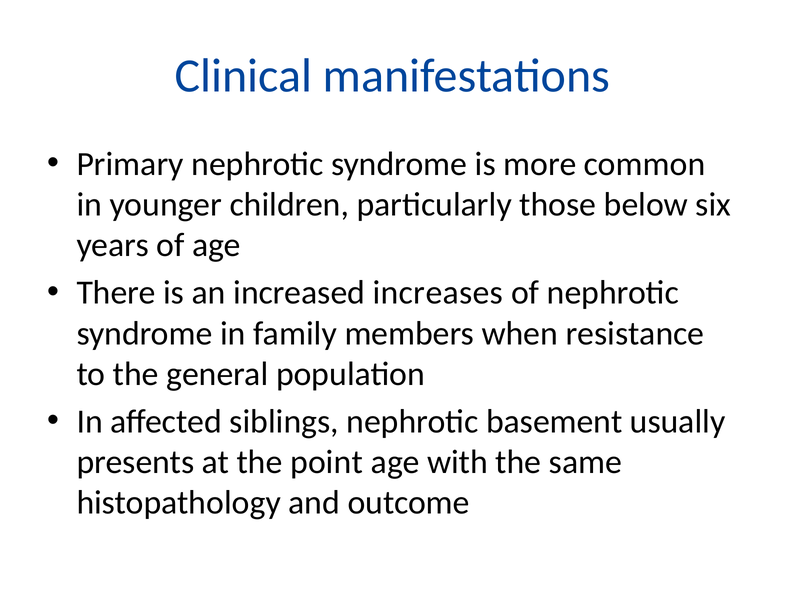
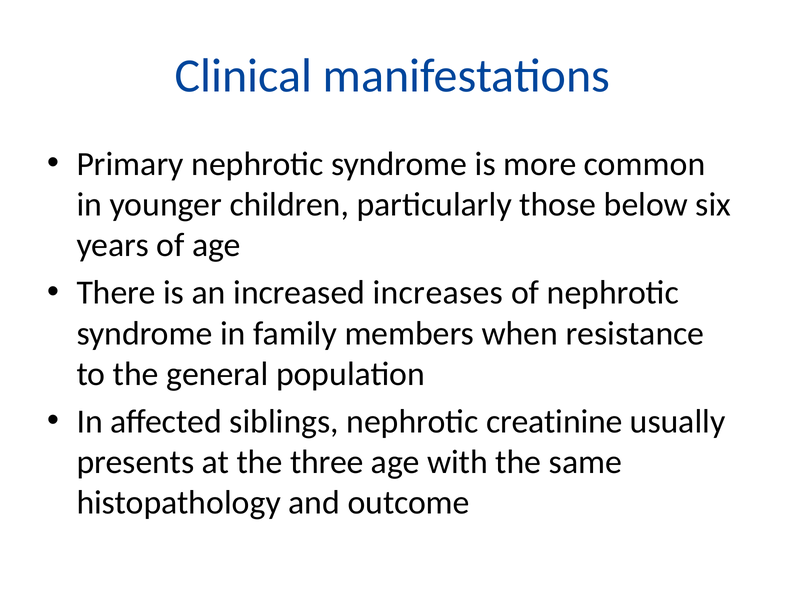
basement: basement -> creatinine (554, 421)
point: point -> three (327, 462)
